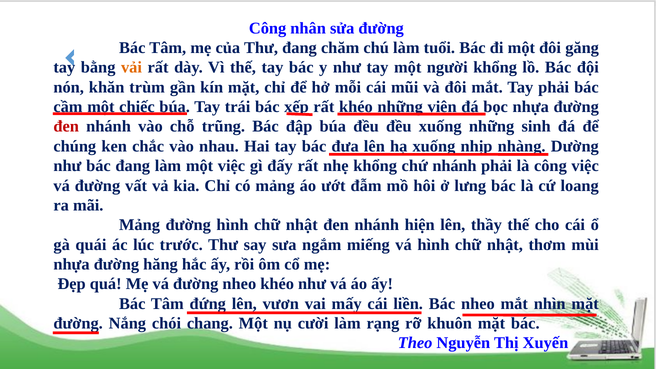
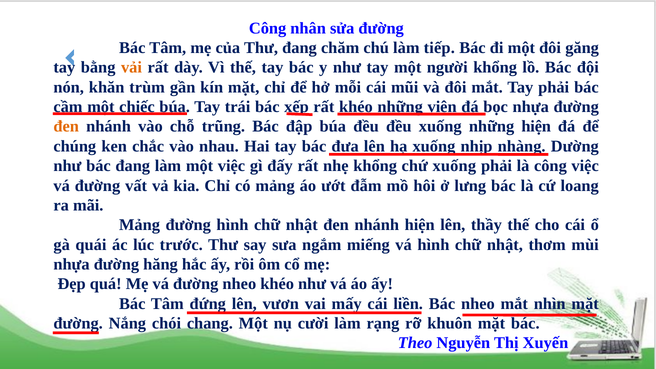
tuổi: tuổi -> tiếp (439, 48)
đen colour: red -> orange (66, 127)
những sinh: sinh -> hiện (536, 127)
chứ nhánh: nhánh -> xuống (454, 166)
